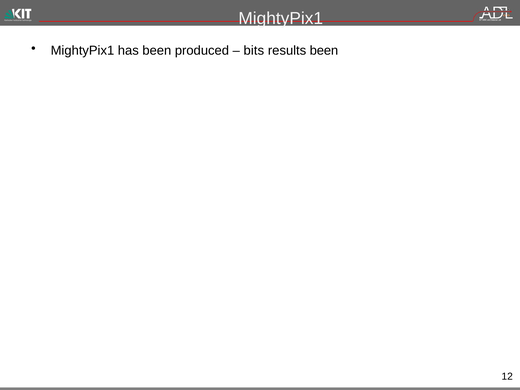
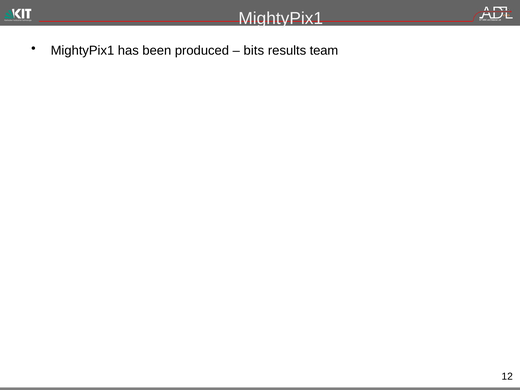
results been: been -> team (324, 51)
